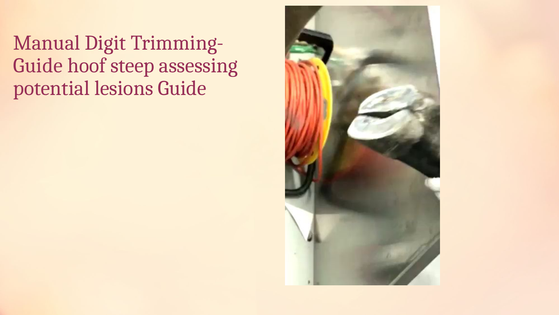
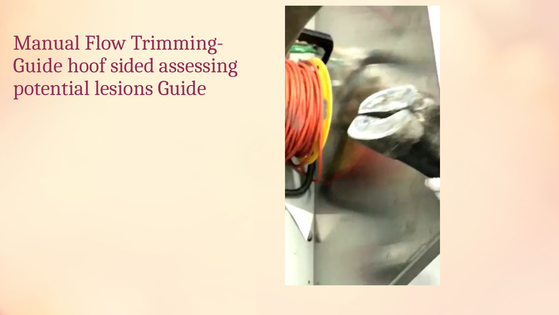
Digit: Digit -> Flow (106, 43)
steep: steep -> sided (132, 66)
